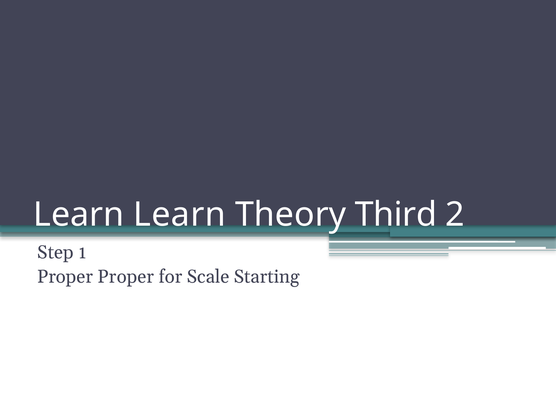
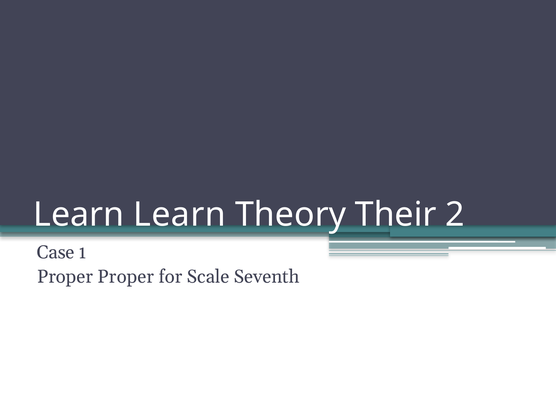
Third: Third -> Their (396, 215)
Step: Step -> Case (56, 252)
Starting: Starting -> Seventh (267, 277)
